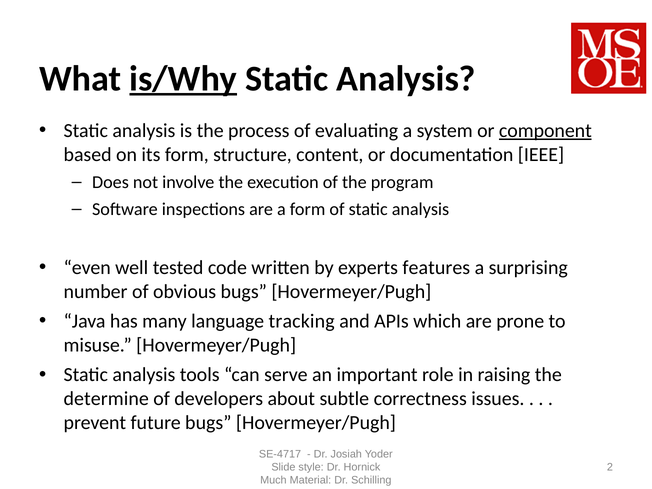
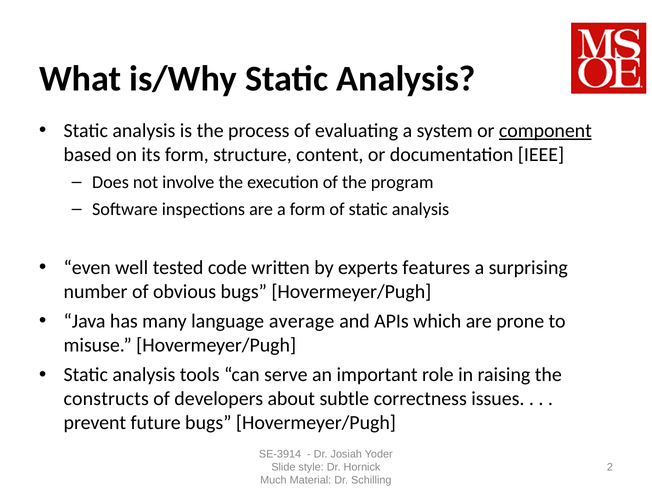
is/Why underline: present -> none (183, 79)
tracking: tracking -> average (302, 321)
determine: determine -> constructs (106, 399)
SE-4717: SE-4717 -> SE-3914 (280, 454)
